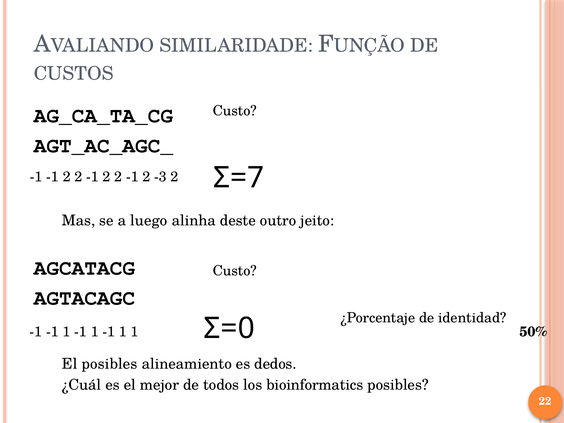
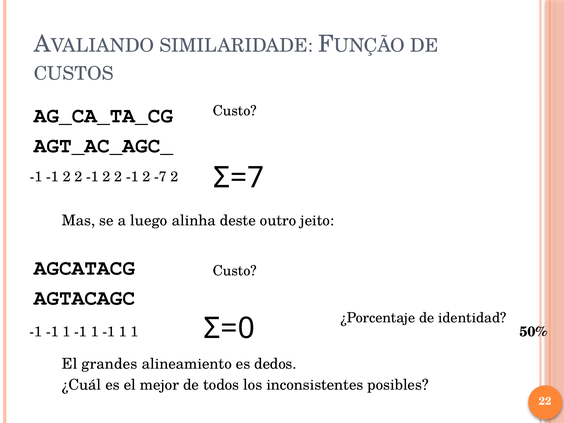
-3: -3 -> -7 (160, 177)
El posibles: posibles -> grandes (110, 364)
bioinformatics: bioinformatics -> inconsistentes (315, 385)
